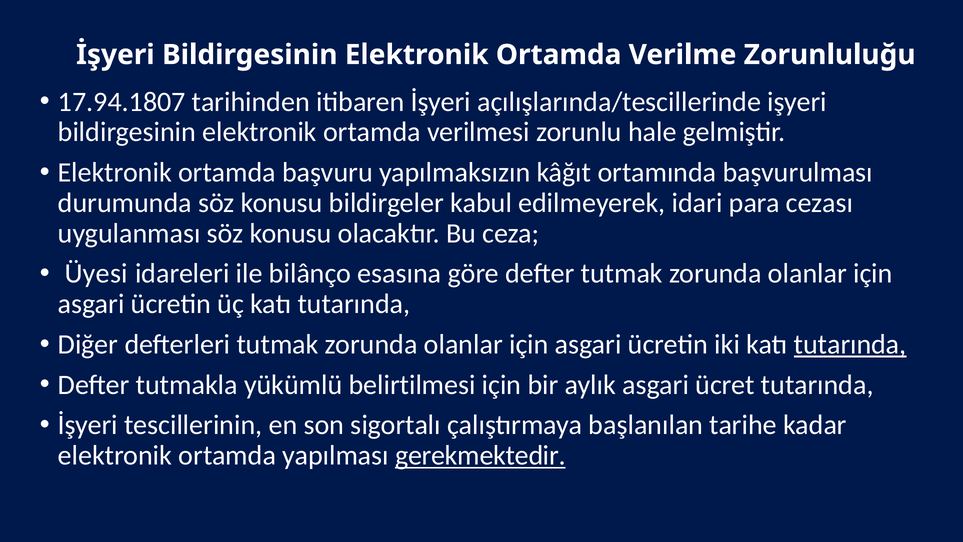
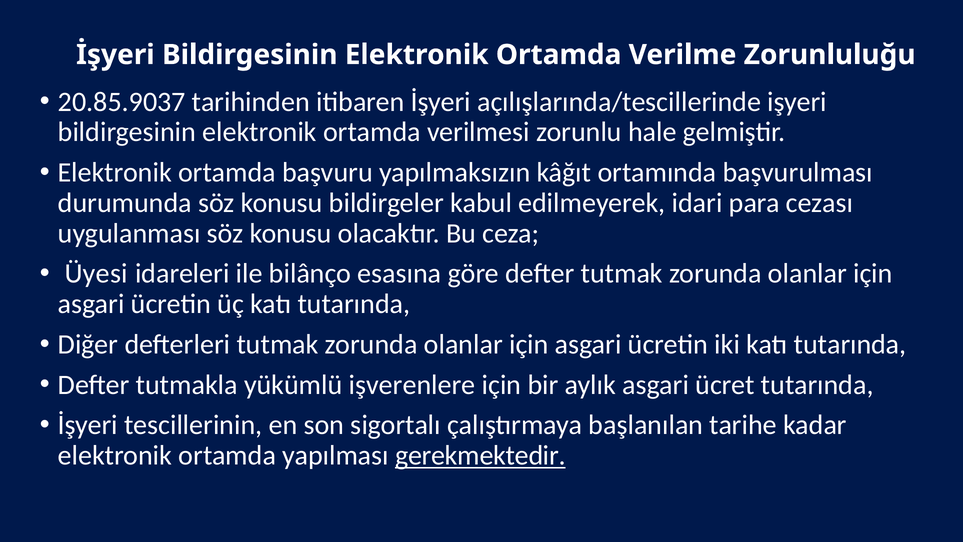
17.94.1807: 17.94.1807 -> 20.85.9037 (122, 102)
tutarında underline: present -> none (850, 344)
belirtilmesi: belirtilmesi -> işverenlere (412, 385)
